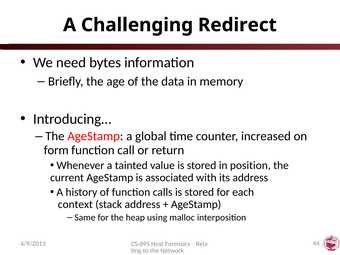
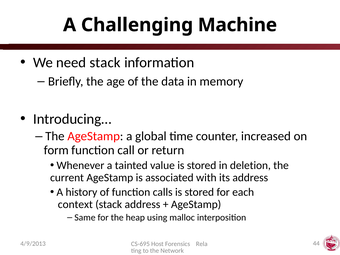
Redirect: Redirect -> Machine (237, 25)
need bytes: bytes -> stack (105, 63)
position: position -> deletion (250, 165)
